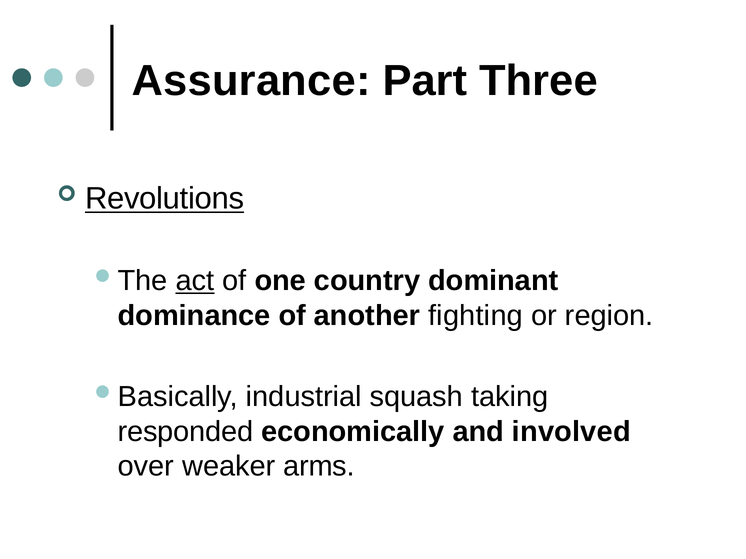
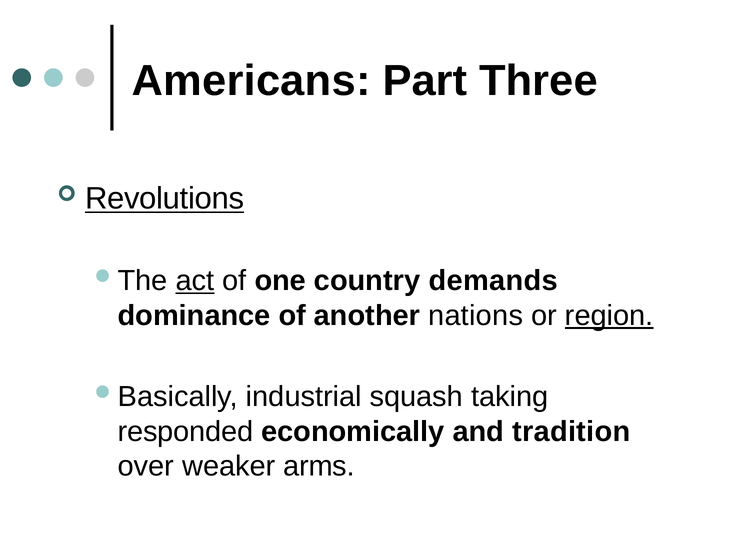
Assurance: Assurance -> Americans (251, 81)
dominant: dominant -> demands (493, 281)
fighting: fighting -> nations (476, 316)
region underline: none -> present (609, 316)
involved: involved -> tradition (571, 432)
